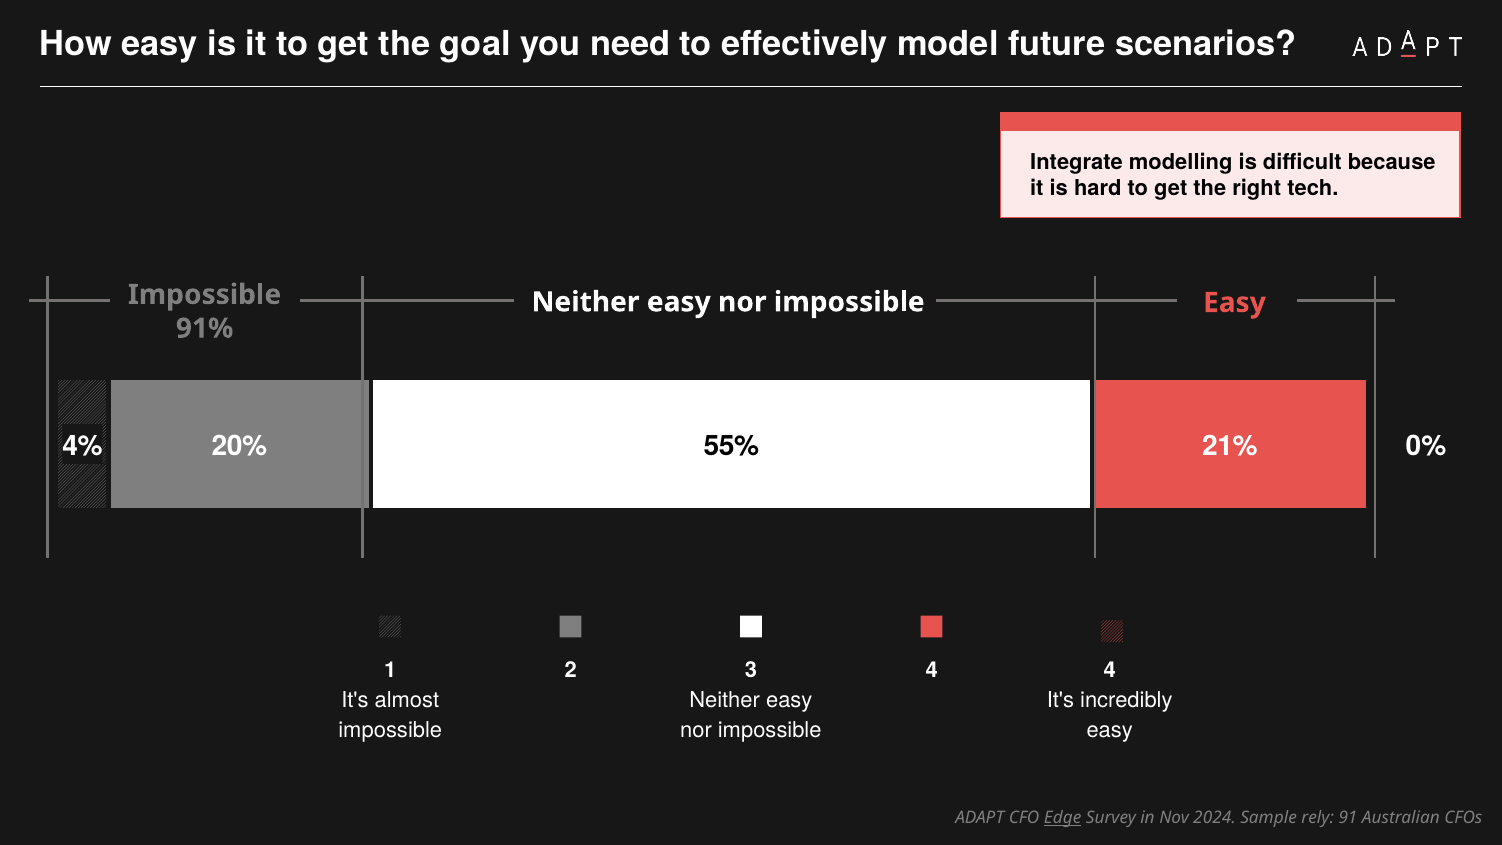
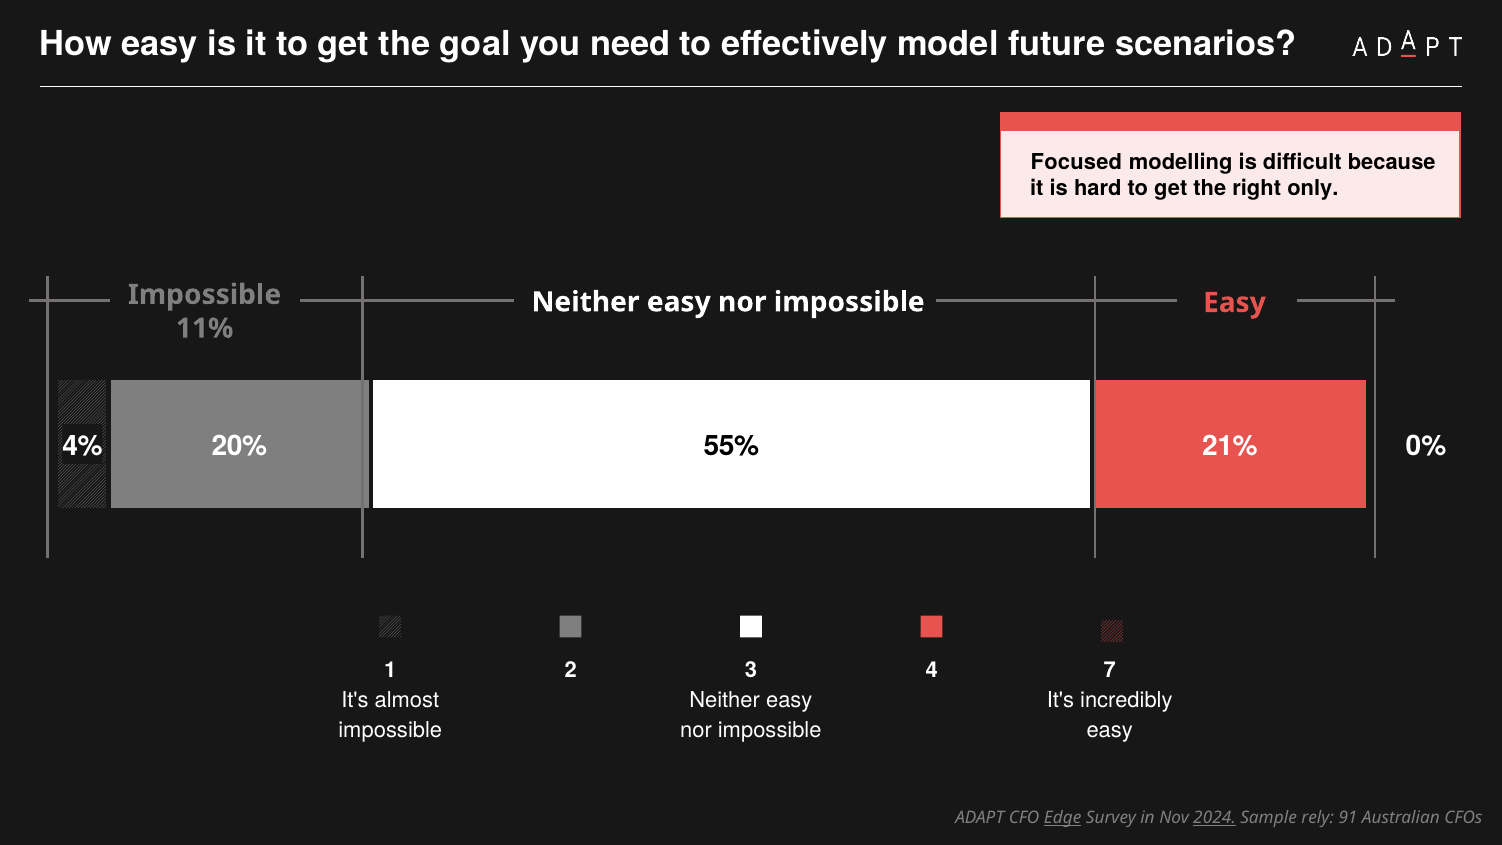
Integrate: Integrate -> Focused (1076, 162)
tech: tech -> only (1313, 188)
91%: 91% -> 11% (205, 328)
4 4: 4 -> 7 (1110, 671)
2024 underline: none -> present (1214, 818)
